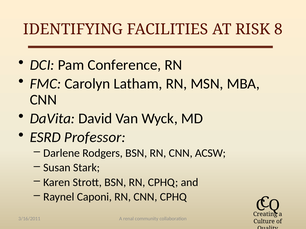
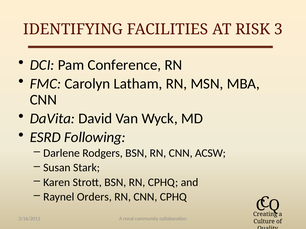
8: 8 -> 3 (278, 29)
Professor: Professor -> Following (95, 138)
Caponi: Caponi -> Orders (94, 197)
